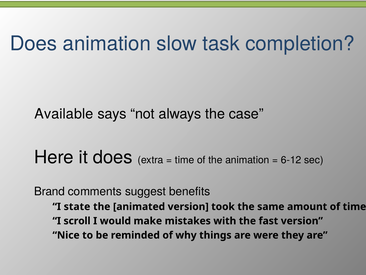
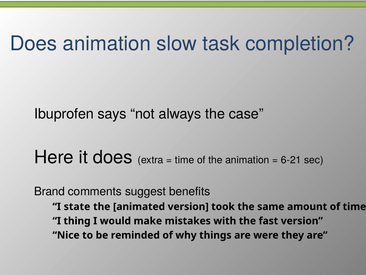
Available: Available -> Ibuprofen (64, 114)
6-12: 6-12 -> 6-21 (291, 160)
scroll: scroll -> thing (77, 221)
